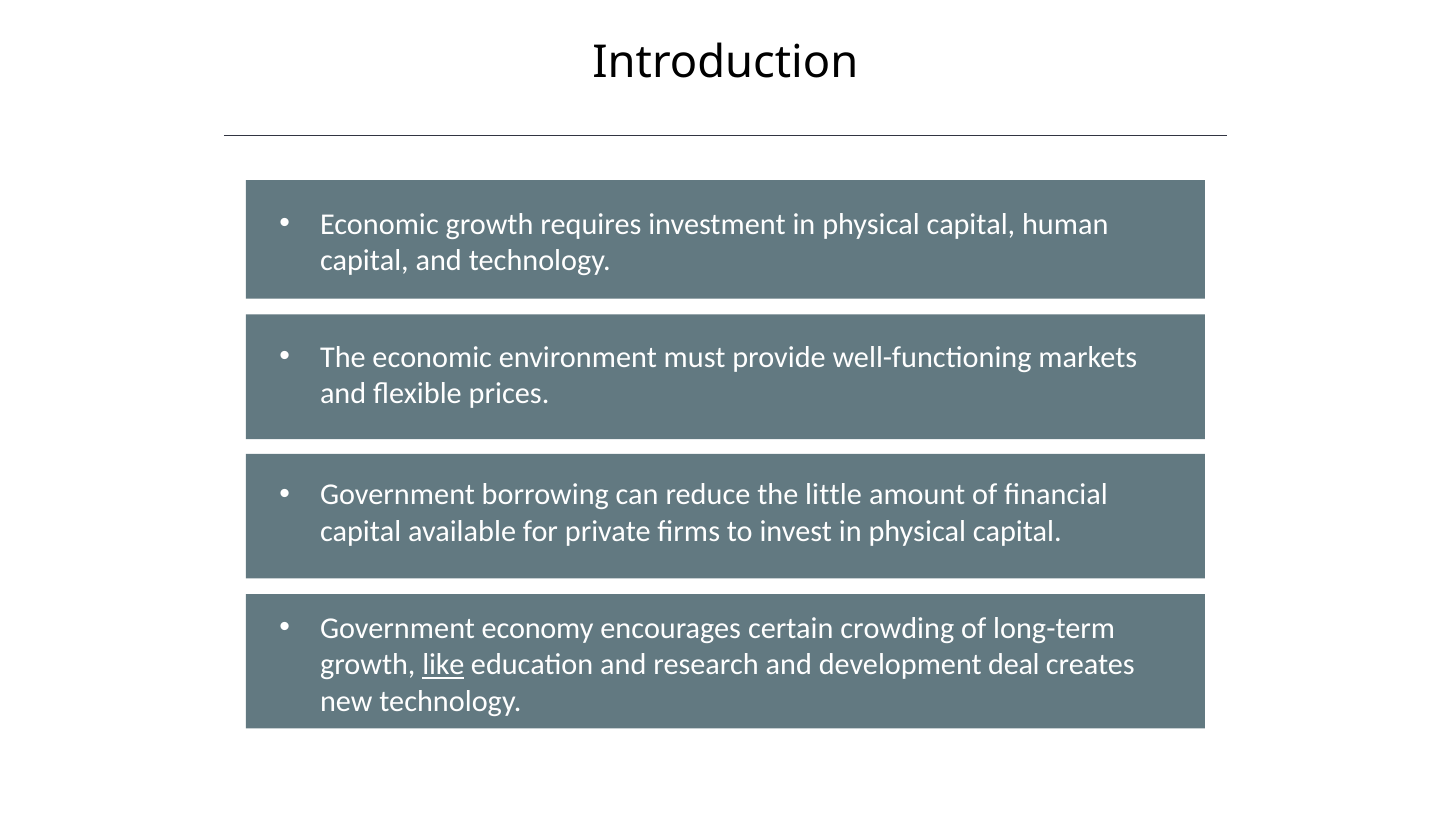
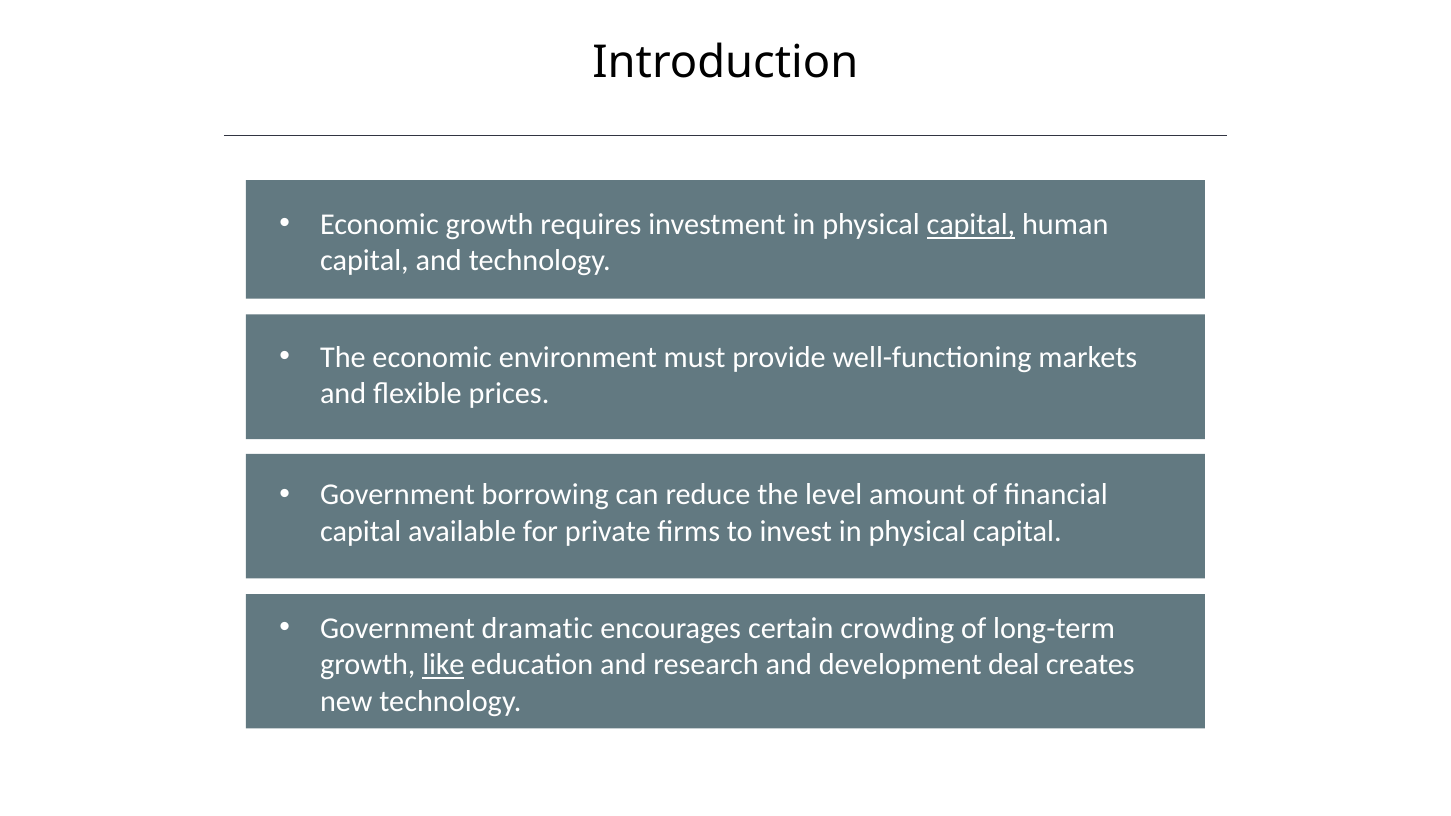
capital underline: none -> present (971, 225)
little: little -> level (834, 495)
economy: economy -> dramatic (537, 629)
